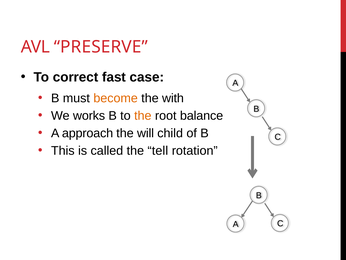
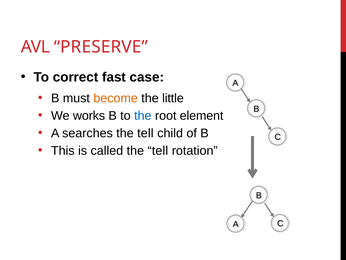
with: with -> little (173, 98)
the colour: orange -> blue (143, 115)
balance: balance -> element (202, 115)
approach: approach -> searches (87, 133)
will: will -> tell (145, 133)
